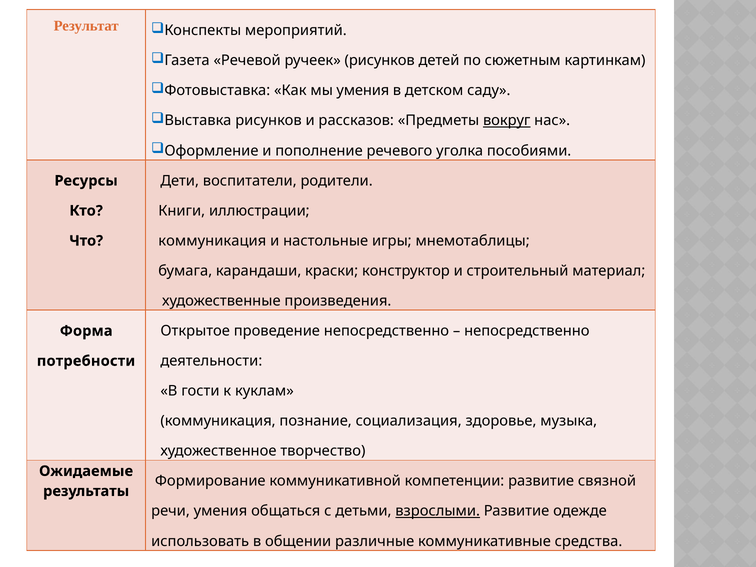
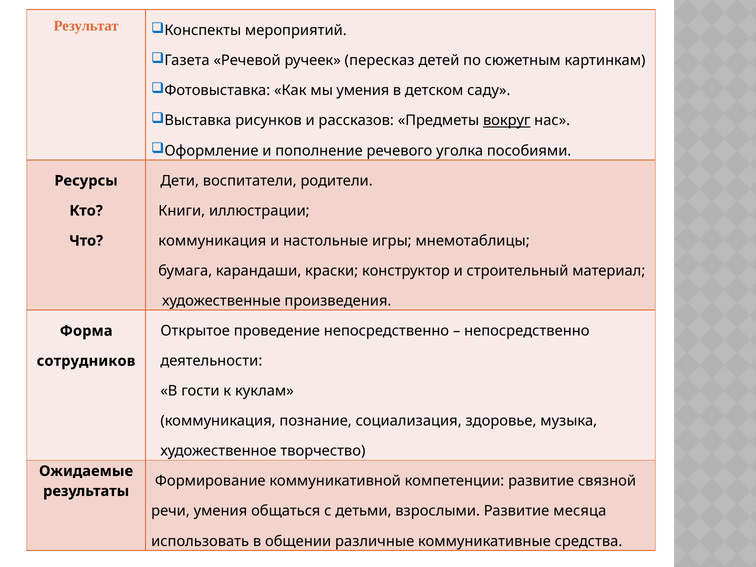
ручеек рисунков: рисунков -> пересказ (380, 61)
потребности: потребности -> сотрудников (86, 361)
взрослыми underline: present -> none (438, 511)
одежде: одежде -> месяца (580, 511)
